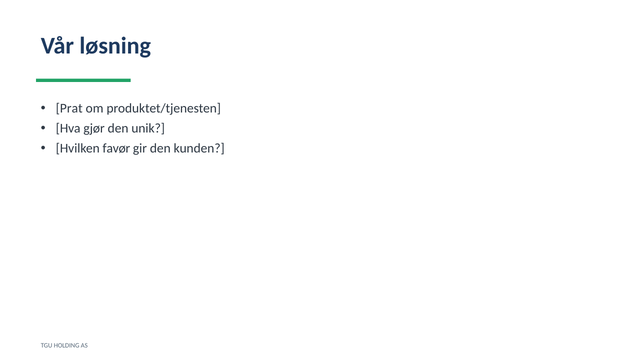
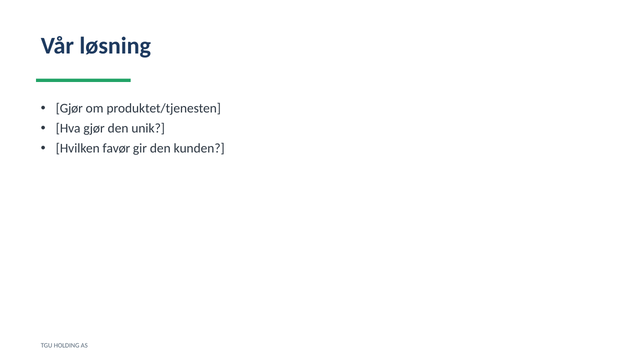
Prat: Prat -> Gjør (69, 109)
